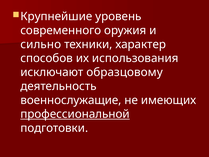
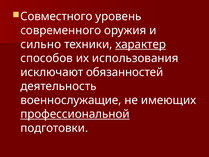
Крупнейшие: Крупнейшие -> Совместного (56, 16)
характер underline: none -> present (141, 44)
образцовому: образцовому -> обязанностей (125, 72)
